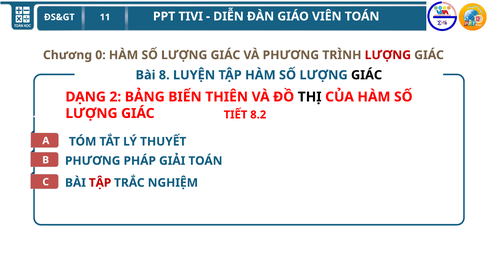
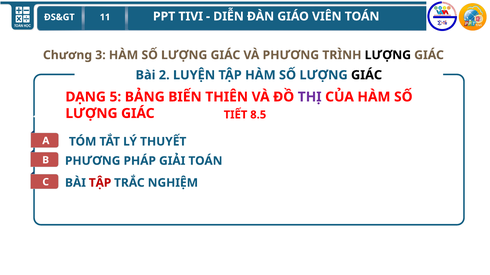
0: 0 -> 3 (100, 55)
LƯỢNG colour: red -> black (388, 55)
8: 8 -> 2 (164, 75)
2: 2 -> 5 (115, 97)
THỊ colour: black -> purple (310, 97)
8.2: 8.2 -> 8.5 (258, 115)
